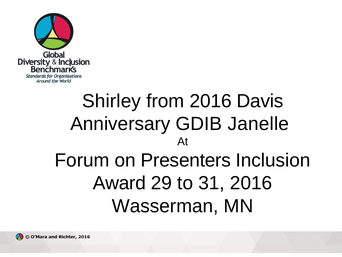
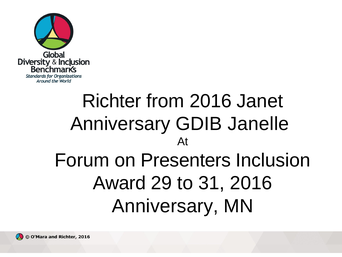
Shirley: Shirley -> Richter (112, 101)
Davis: Davis -> Janet (260, 101)
Wasserman: Wasserman -> Anniversary (165, 206)
